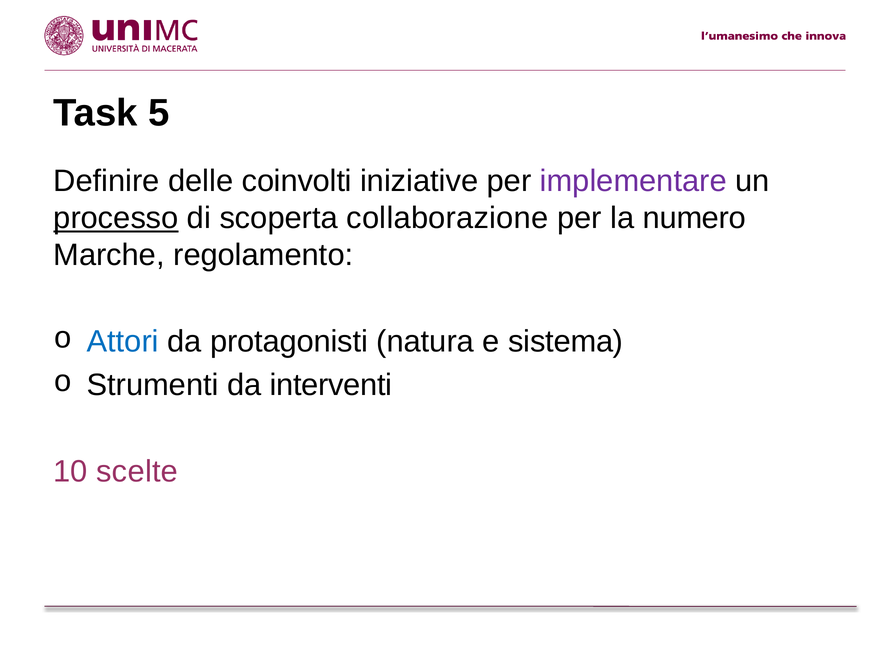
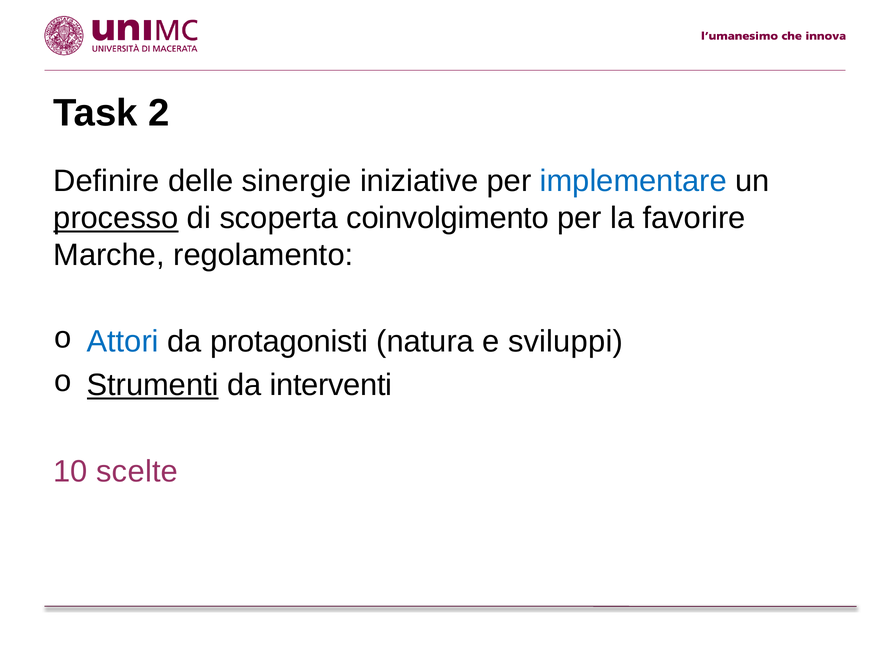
5: 5 -> 2 (159, 113)
coinvolti: coinvolti -> sinergie (297, 181)
implementare colour: purple -> blue (633, 181)
collaborazione: collaborazione -> coinvolgimento (448, 218)
numero: numero -> favorire (694, 218)
sistema: sistema -> sviluppi (566, 342)
Strumenti underline: none -> present (153, 385)
